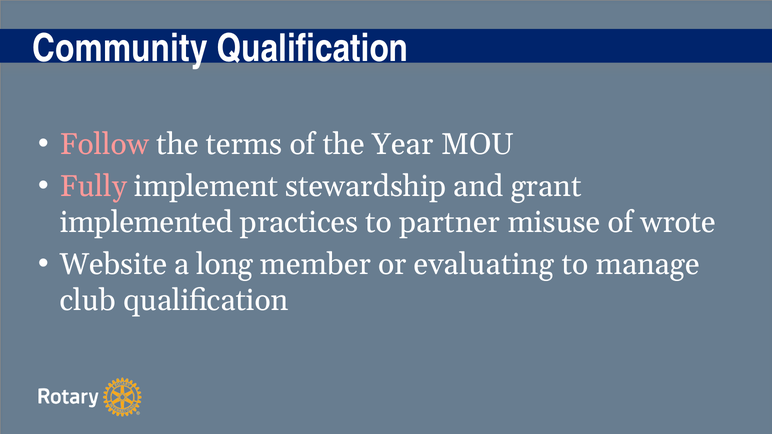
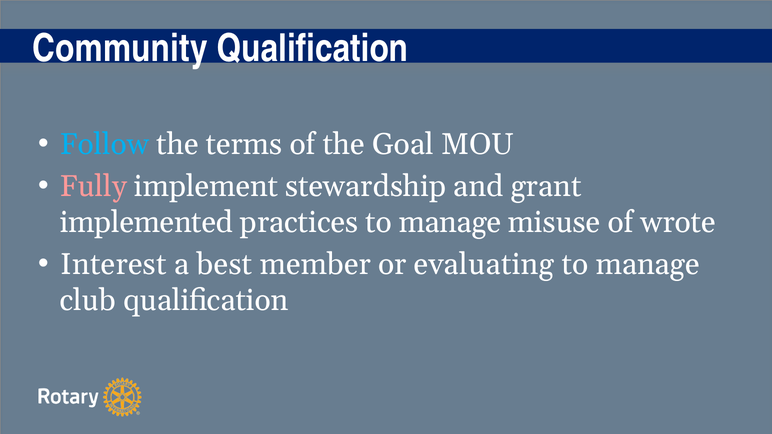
Follow colour: pink -> light blue (105, 145)
Year: Year -> Goal (403, 145)
practices to partner: partner -> manage (450, 223)
Website: Website -> Interest (113, 265)
long: long -> best (225, 265)
